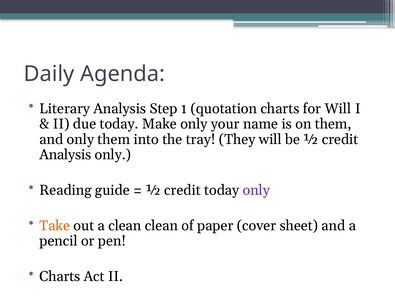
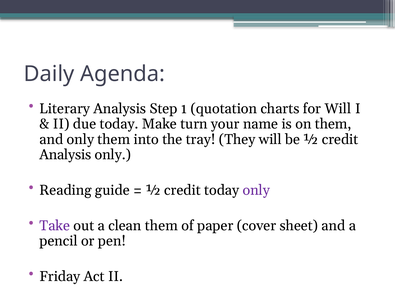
Make only: only -> turn (194, 124)
Take colour: orange -> purple (55, 226)
clean clean: clean -> them (161, 226)
Charts: Charts -> Friday (60, 277)
